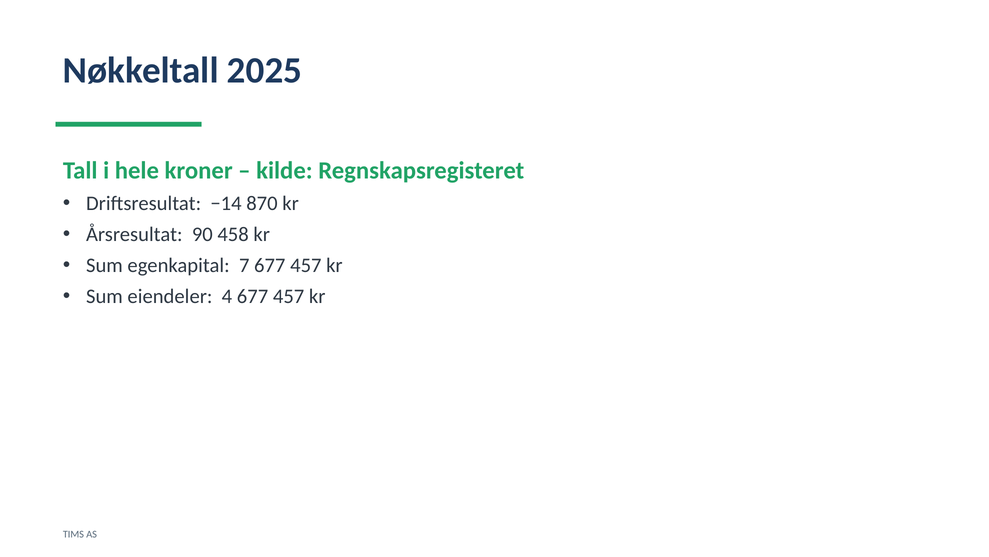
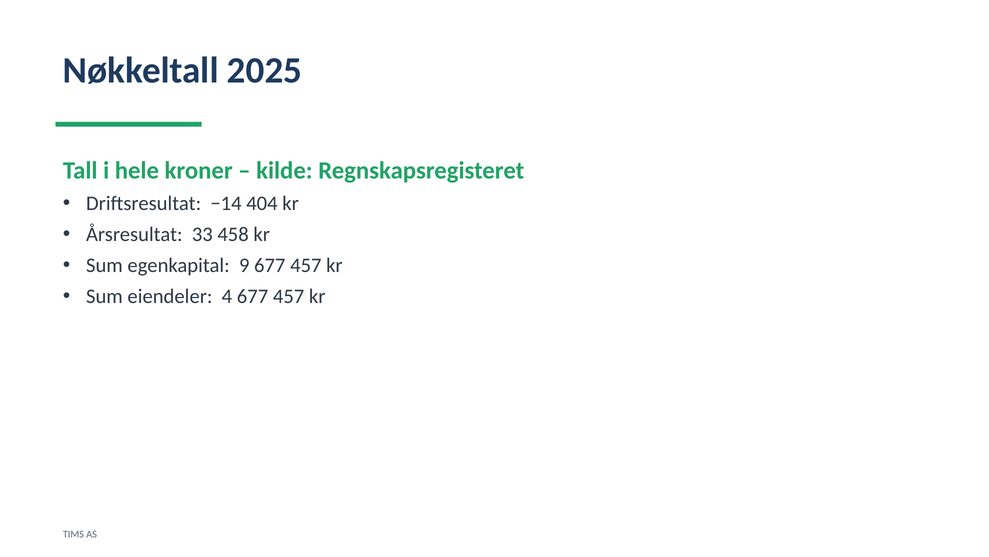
870: 870 -> 404 (262, 203)
90: 90 -> 33 (202, 234)
7: 7 -> 9 (244, 265)
